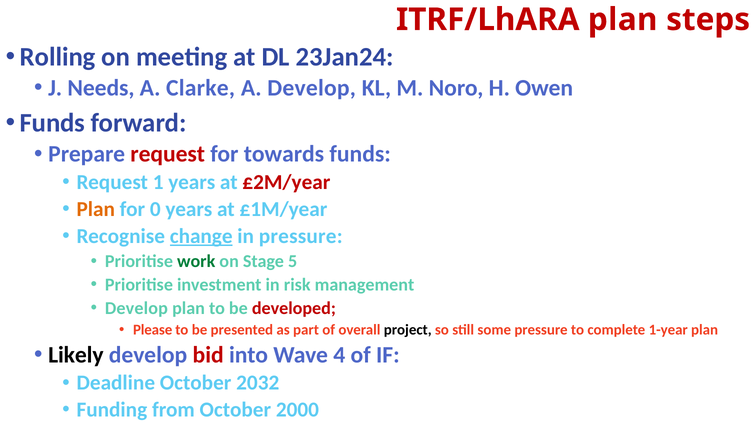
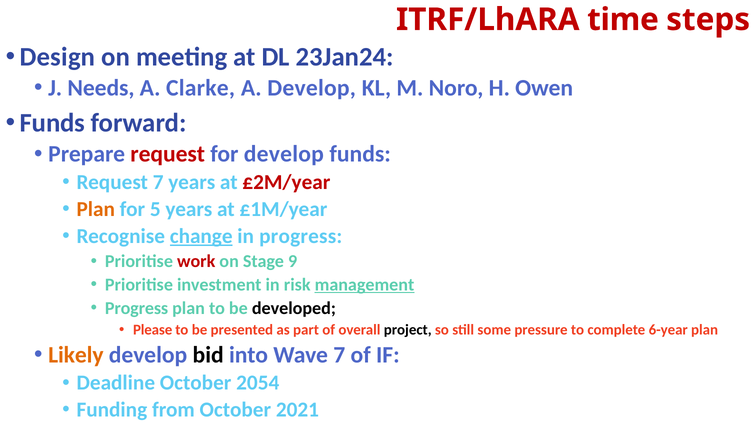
ITRF/LhARA plan: plan -> time (623, 20)
Rolling: Rolling -> Design (58, 57)
for towards: towards -> develop (284, 154)
Request 1: 1 -> 7 (158, 182)
0: 0 -> 5 (155, 209)
in pressure: pressure -> progress (301, 236)
work colour: green -> red (196, 261)
5: 5 -> 9 (293, 261)
management underline: none -> present (364, 285)
Develop: Develop -> Progress (137, 308)
developed colour: red -> black (294, 308)
1-year: 1-year -> 6-year (668, 330)
Likely colour: black -> orange (76, 355)
bid colour: red -> black (208, 355)
Wave 4: 4 -> 7 (339, 355)
2032: 2032 -> 2054 (258, 383)
2000: 2000 -> 2021 (297, 410)
